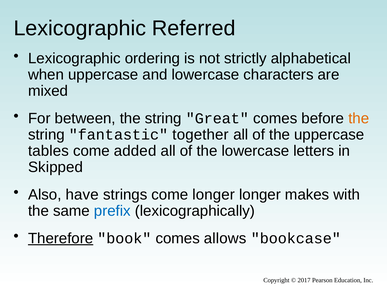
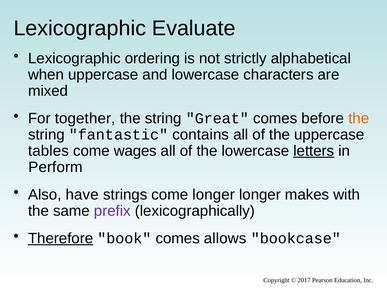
Referred: Referred -> Evaluate (194, 28)
between: between -> together (85, 118)
together: together -> contains (201, 135)
added: added -> wages (135, 151)
letters underline: none -> present (314, 151)
Skipped: Skipped -> Perform (56, 167)
prefix colour: blue -> purple (112, 211)
